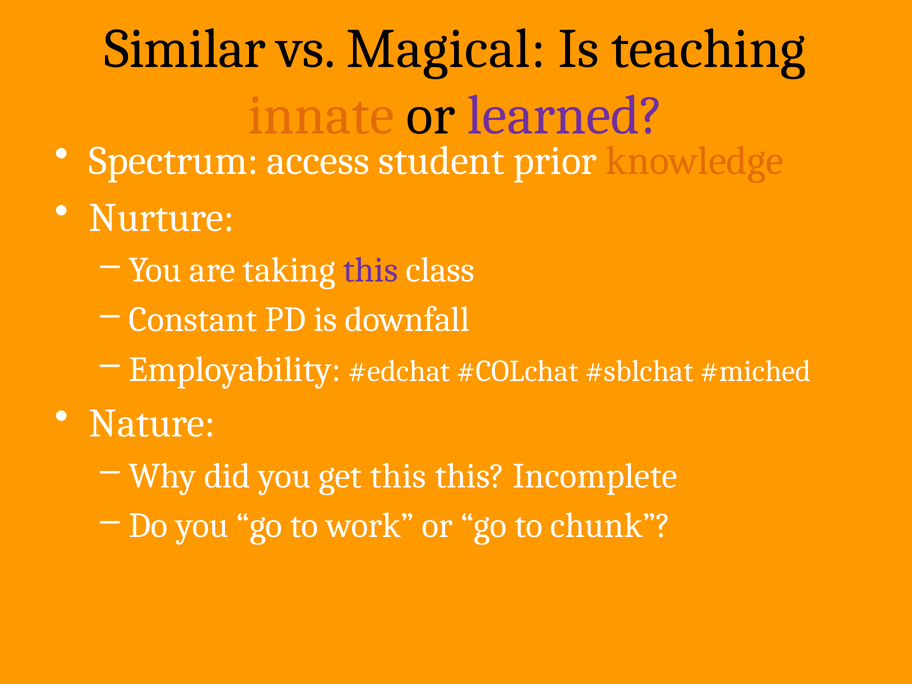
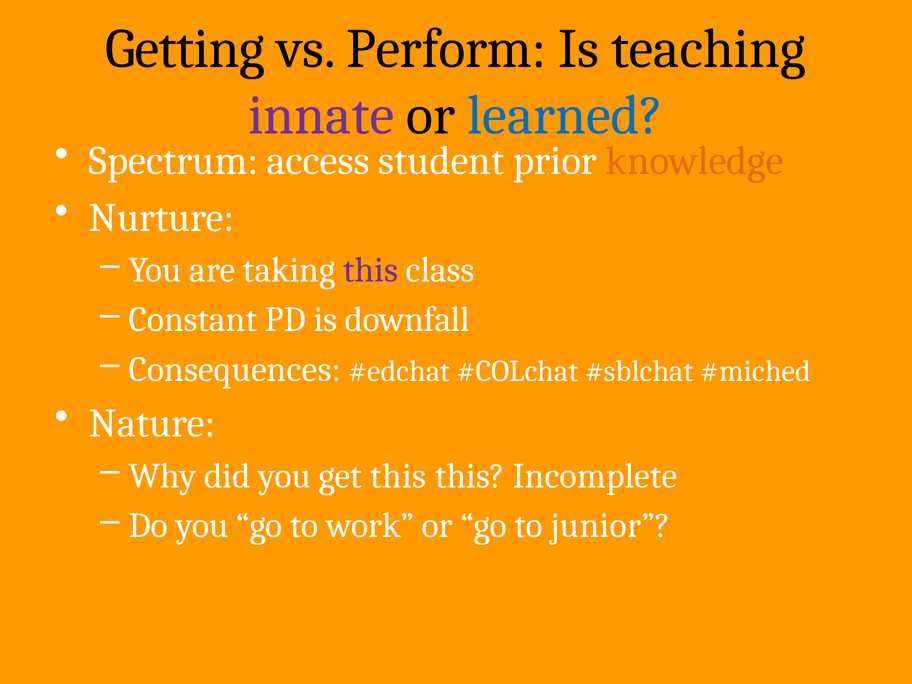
Similar: Similar -> Getting (185, 49)
Magical: Magical -> Perform (446, 49)
innate colour: orange -> purple (321, 116)
learned colour: purple -> blue (565, 116)
Employability: Employability -> Consequences (235, 369)
chunk: chunk -> junior (610, 526)
